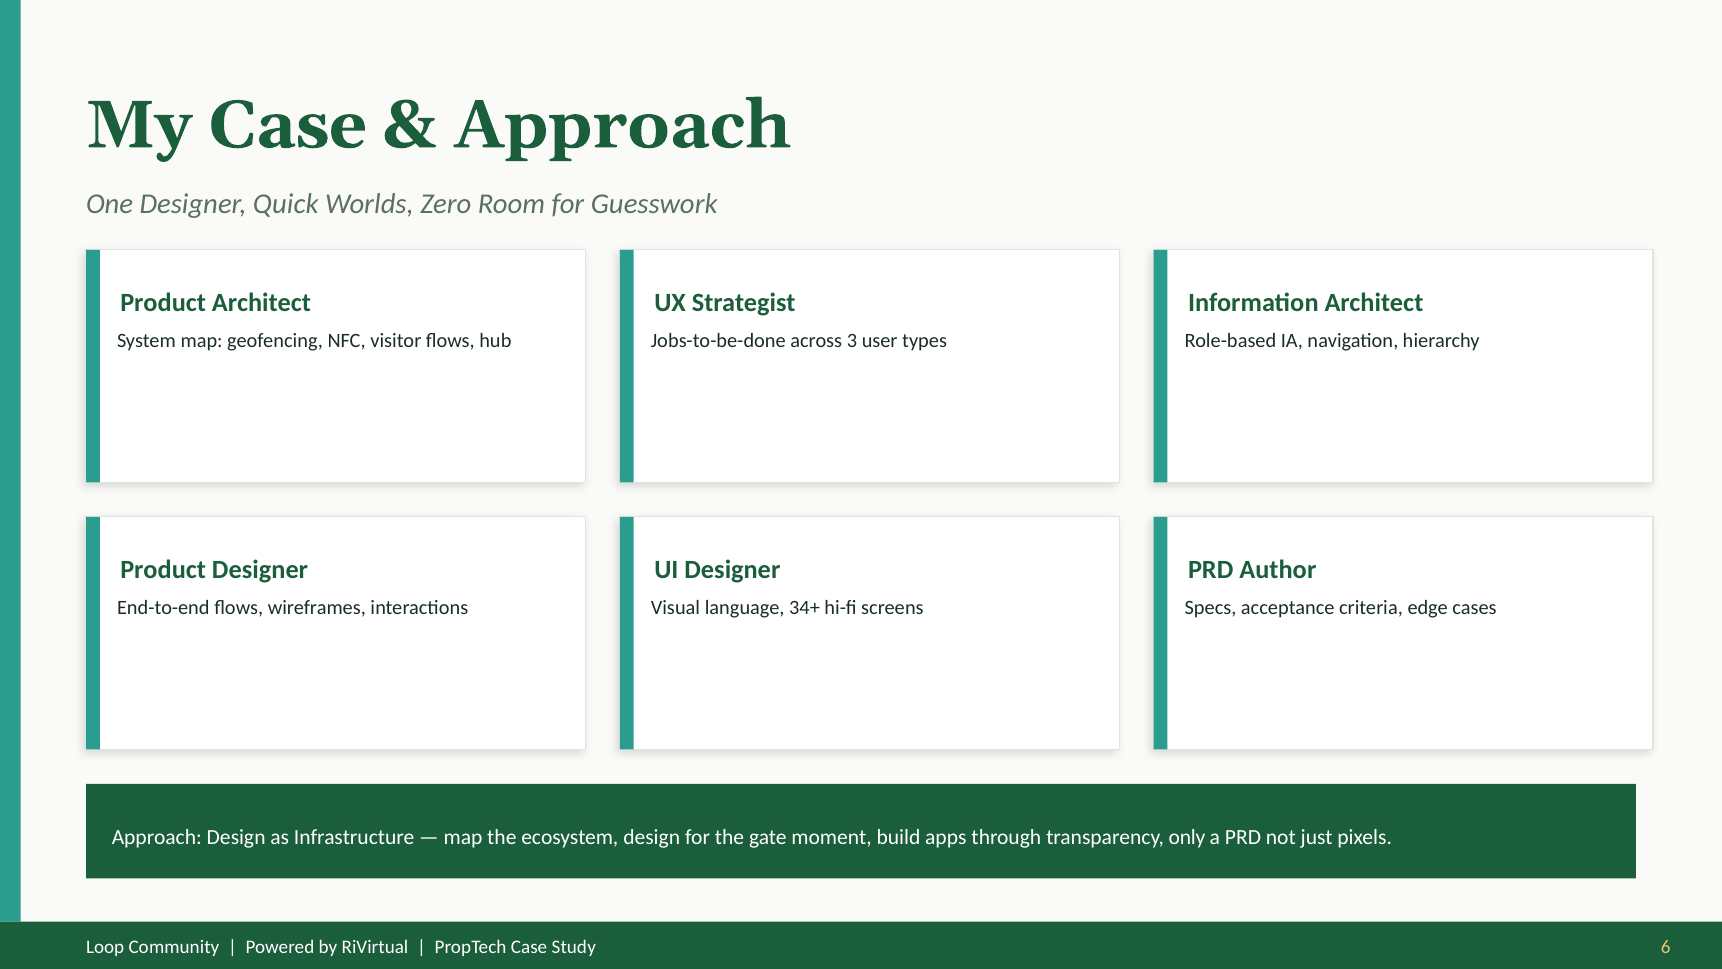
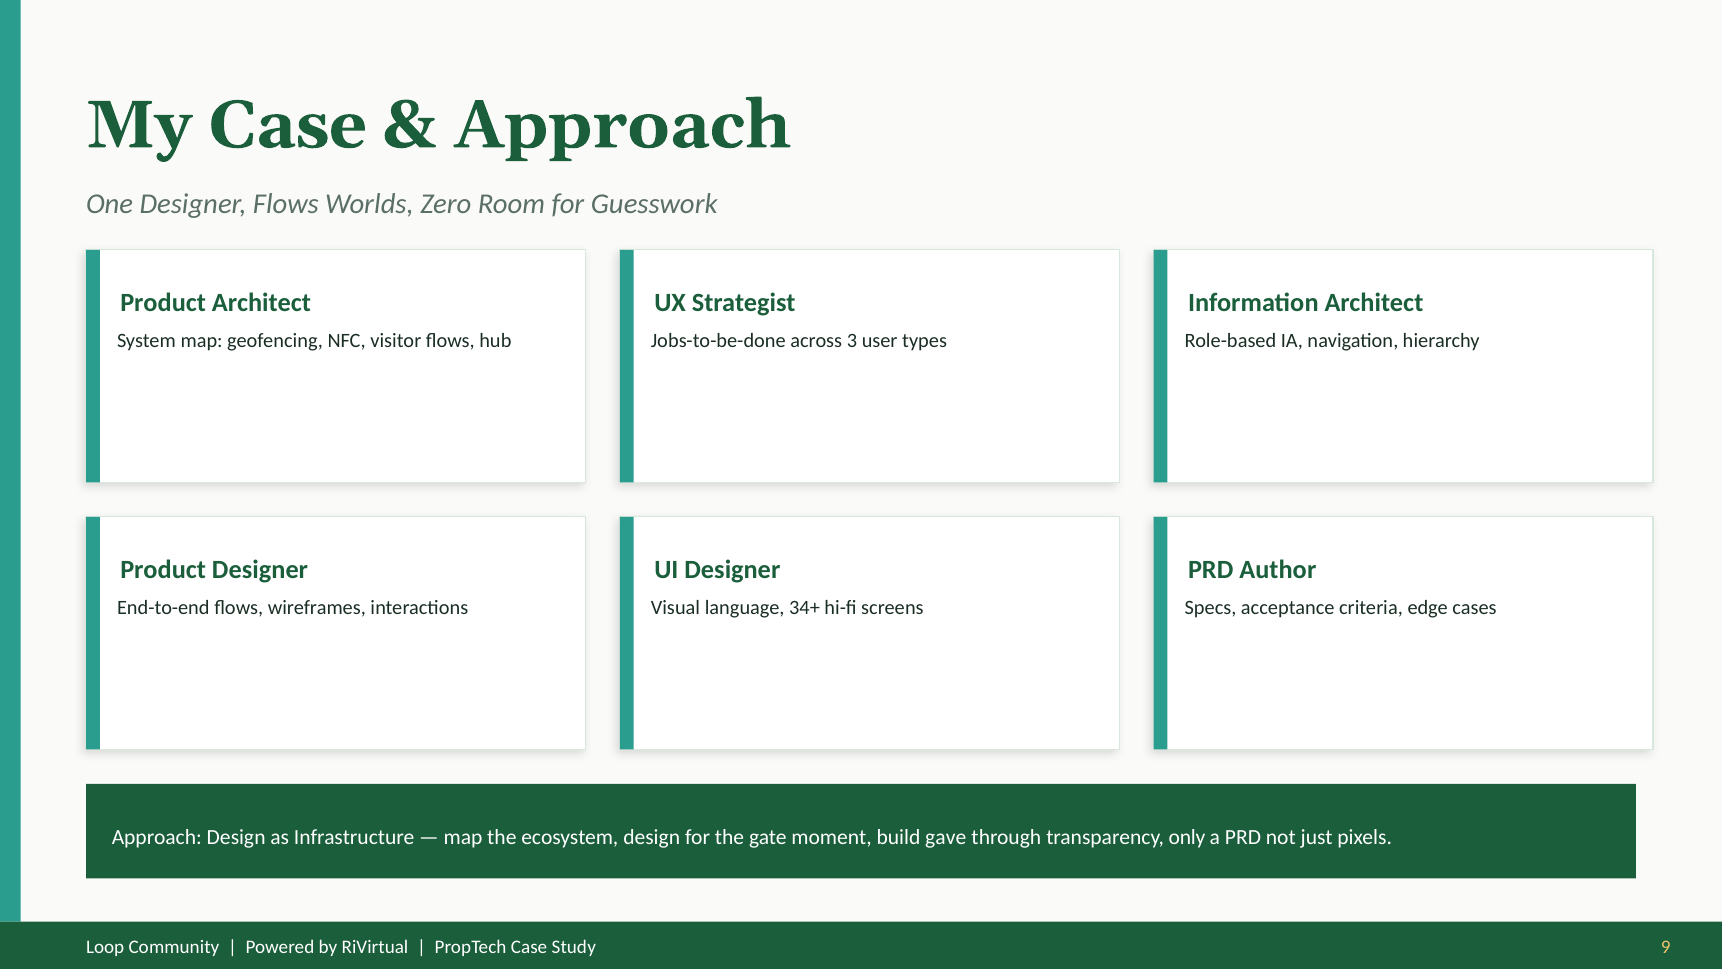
Designer Quick: Quick -> Flows (286, 204)
apps: apps -> gave (946, 837)
6: 6 -> 9 (1666, 947)
